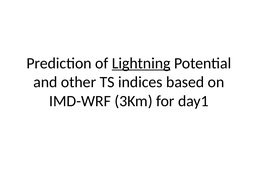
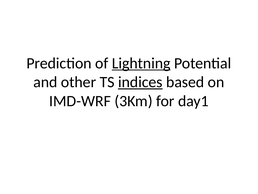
indices underline: none -> present (140, 82)
